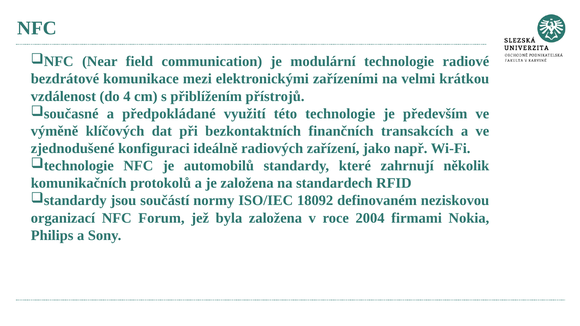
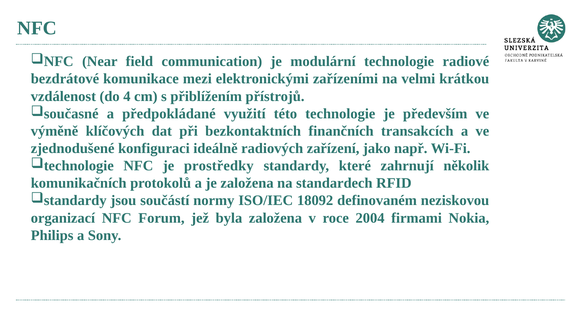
automobilů: automobilů -> prostředky (219, 166)
